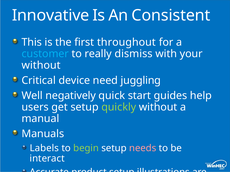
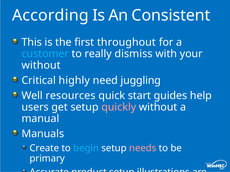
Innovative: Innovative -> According (50, 15)
device: device -> highly (74, 81)
negatively: negatively -> resources (71, 96)
quickly colour: light green -> pink (119, 107)
Labels: Labels -> Create (44, 148)
begin colour: light green -> light blue (86, 148)
interact: interact -> primary (47, 159)
